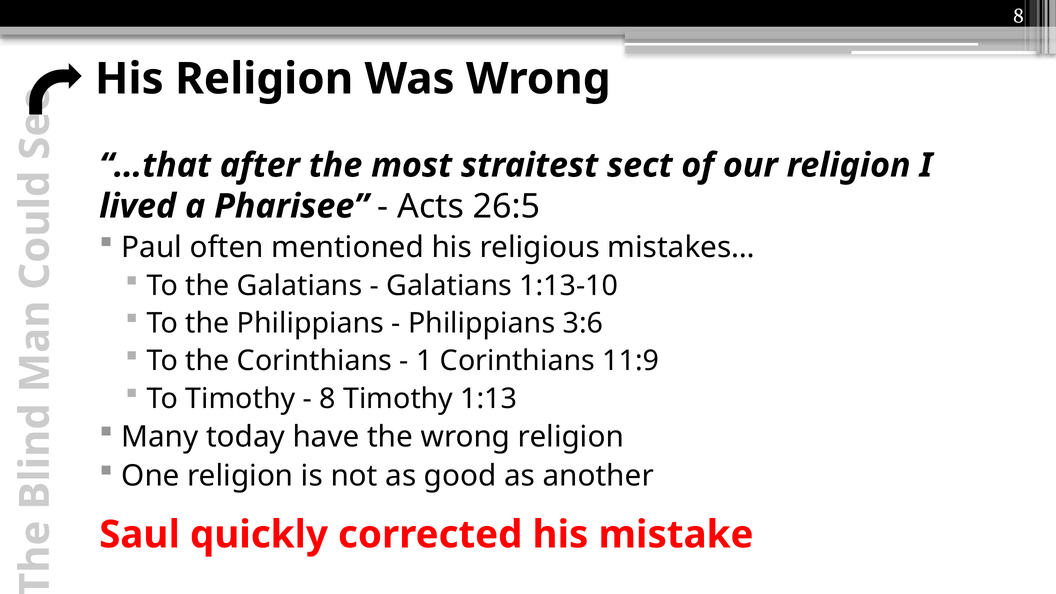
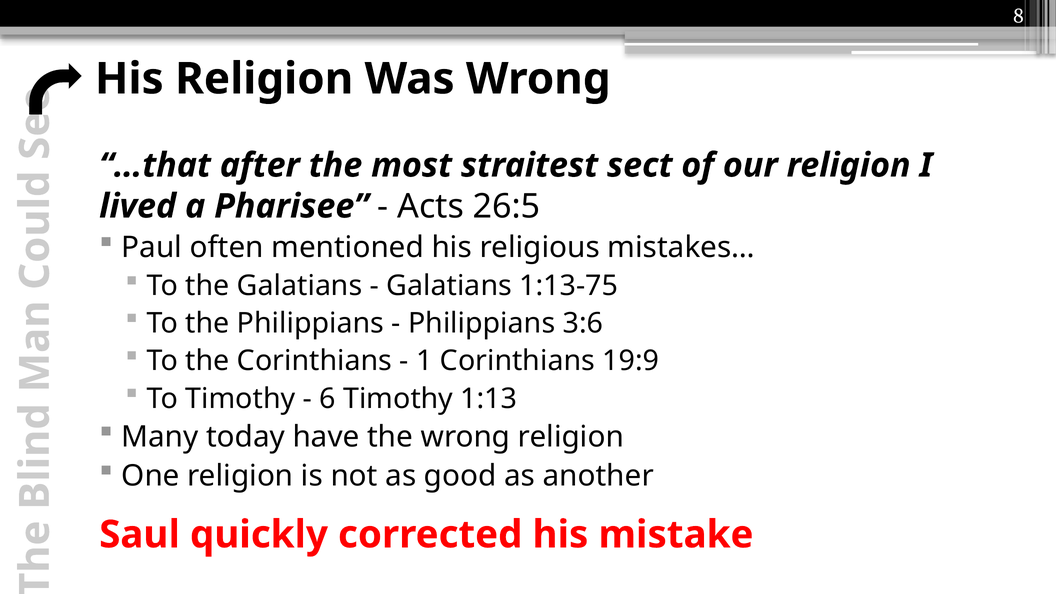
1:13-10: 1:13-10 -> 1:13-75 (569, 286)
11:9: 11:9 -> 19:9 (631, 361)
8: 8 -> 6 (327, 399)
